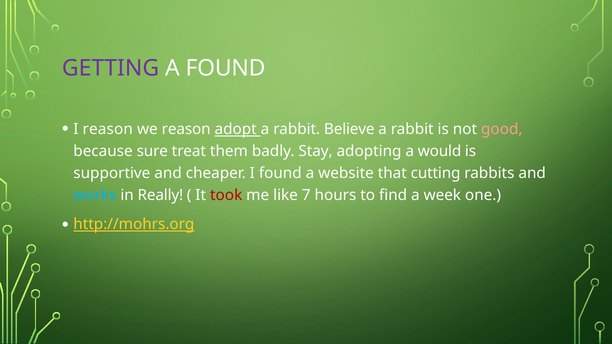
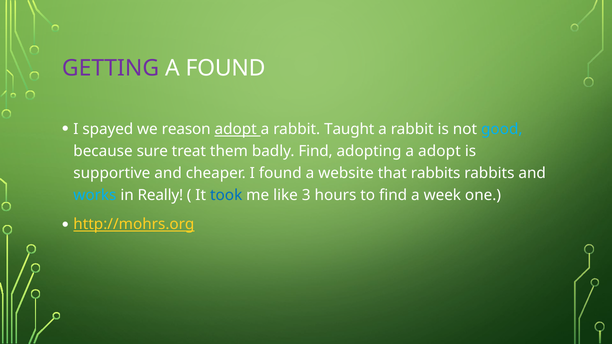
I reason: reason -> spayed (108, 129)
Believe: Believe -> Taught (349, 129)
good colour: pink -> light blue (502, 129)
badly Stay: Stay -> Find (316, 151)
a would: would -> adopt (439, 151)
that cutting: cutting -> rabbits (436, 173)
took colour: red -> blue (226, 195)
7: 7 -> 3 (306, 195)
